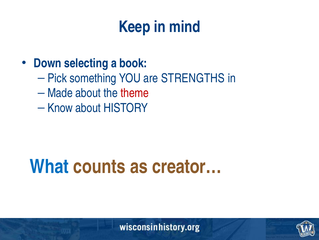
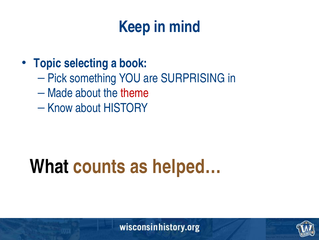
Down: Down -> Topic (47, 63)
STRENGTHS: STRENGTHS -> SURPRISING (193, 78)
What colour: blue -> black (49, 166)
creator…: creator… -> helped… (187, 166)
